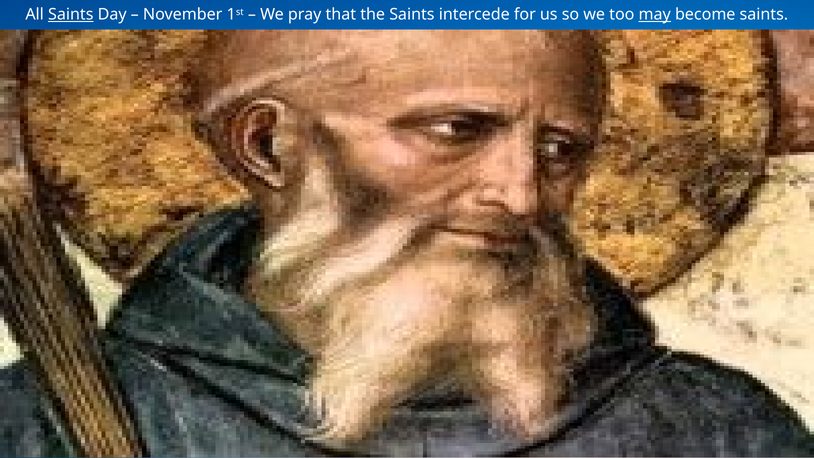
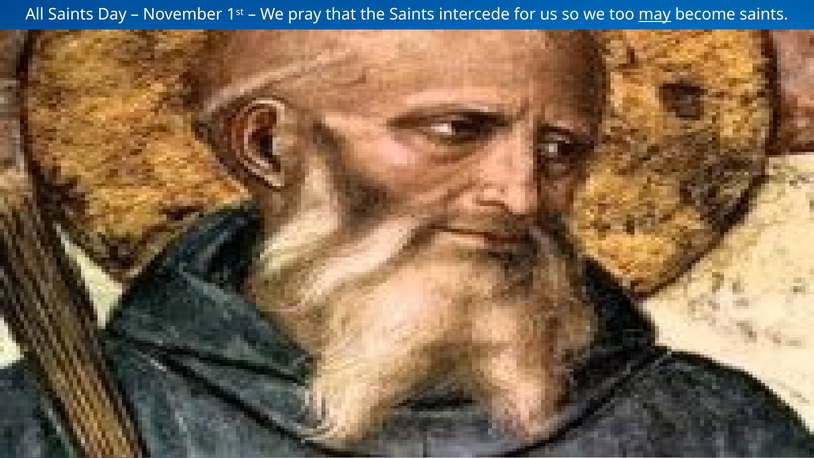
Saints underline: present -> none (71, 15)
